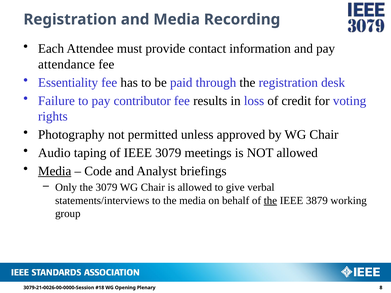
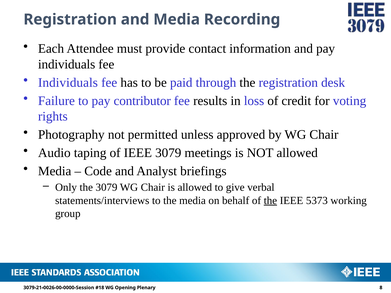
attendance: attendance -> individuals (67, 64)
Essentiality: Essentiality -> Individuals (68, 83)
Media underline: present -> none (55, 171)
3879: 3879 -> 5373 (317, 201)
